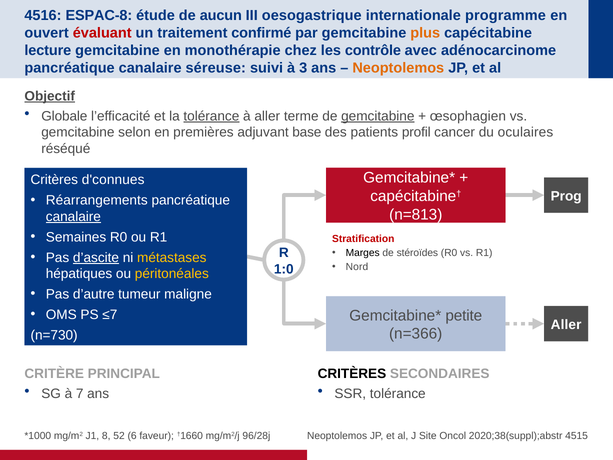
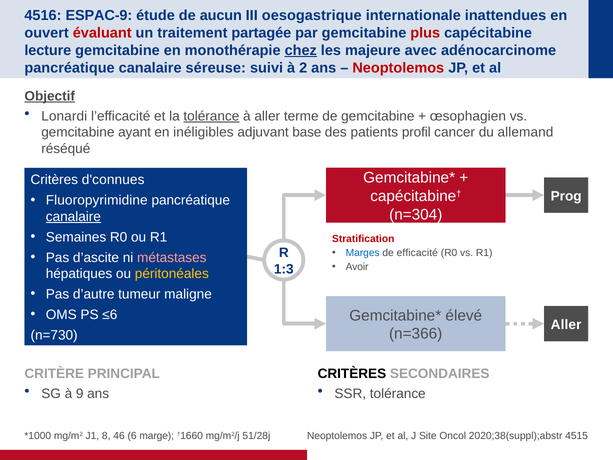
ESPAC-8: ESPAC-8 -> ESPAC-9 (99, 16)
programme: programme -> inattendues (506, 16)
confirmé: confirmé -> partagée (261, 33)
plus colour: orange -> red (425, 33)
chez underline: none -> present (301, 50)
contrôle: contrôle -> majeure (373, 50)
3: 3 -> 2 (303, 68)
Neoptolemos colour: orange -> red (398, 68)
Globale: Globale -> Lonardi (64, 116)
gemcitabine underline: present -> none (378, 116)
selon: selon -> ayant (135, 132)
premières: premières -> inéligibles (203, 132)
oculaires: oculaires -> allemand (525, 132)
Réarrangements: Réarrangements -> Fluoropyrimidine (97, 200)
n=813: n=813 -> n=304 (416, 215)
Marges colour: black -> blue (363, 253)
stéroïdes: stéroïdes -> efficacité (417, 253)
d’ascite underline: present -> none (96, 257)
métastases colour: yellow -> pink (172, 257)
Nord: Nord -> Avoir (357, 267)
1:0: 1:0 -> 1:3 (284, 269)
≤7: ≤7 -> ≤6 (110, 315)
petite: petite -> élevé (464, 315)
7: 7 -> 9 (80, 393)
52: 52 -> 46 (119, 436)
faveur: faveur -> marge (157, 436)
96/28j: 96/28j -> 51/28j (256, 436)
